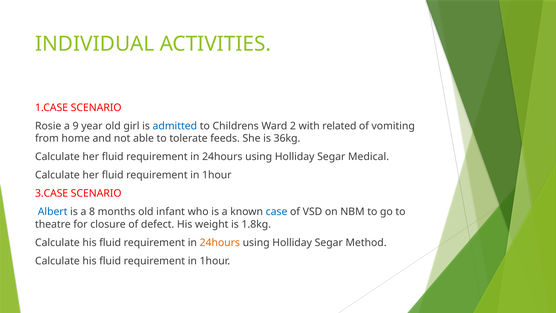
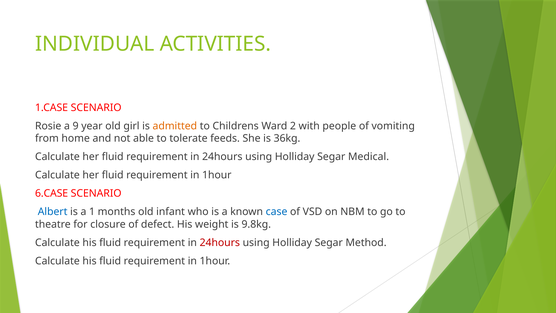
admitted colour: blue -> orange (175, 126)
related: related -> people (339, 126)
3.CASE: 3.CASE -> 6.CASE (52, 193)
8: 8 -> 1 (92, 212)
1.8kg: 1.8kg -> 9.8kg (256, 224)
24hours colour: orange -> red (220, 242)
